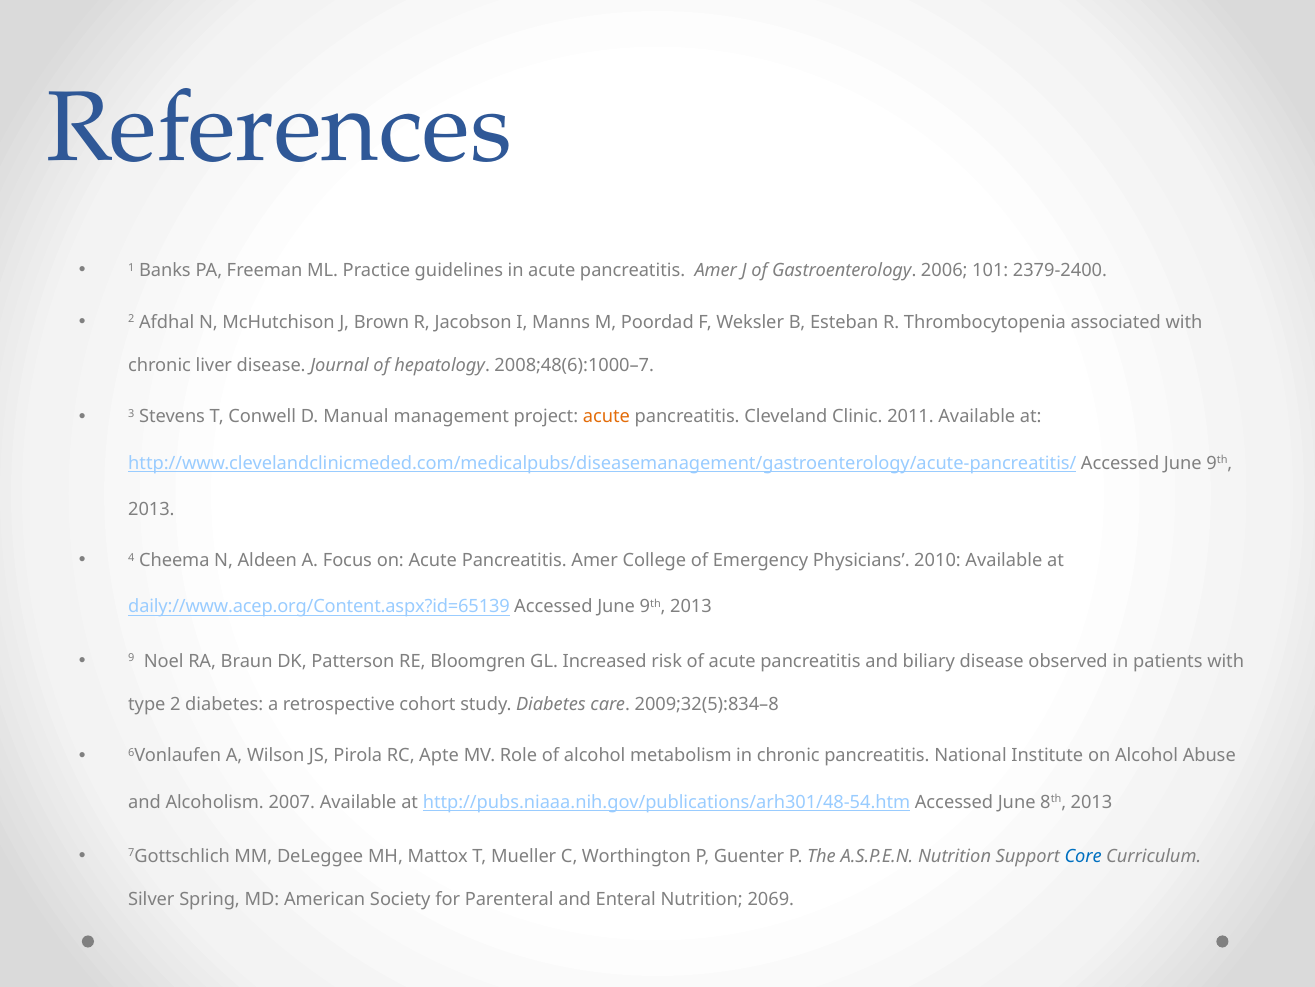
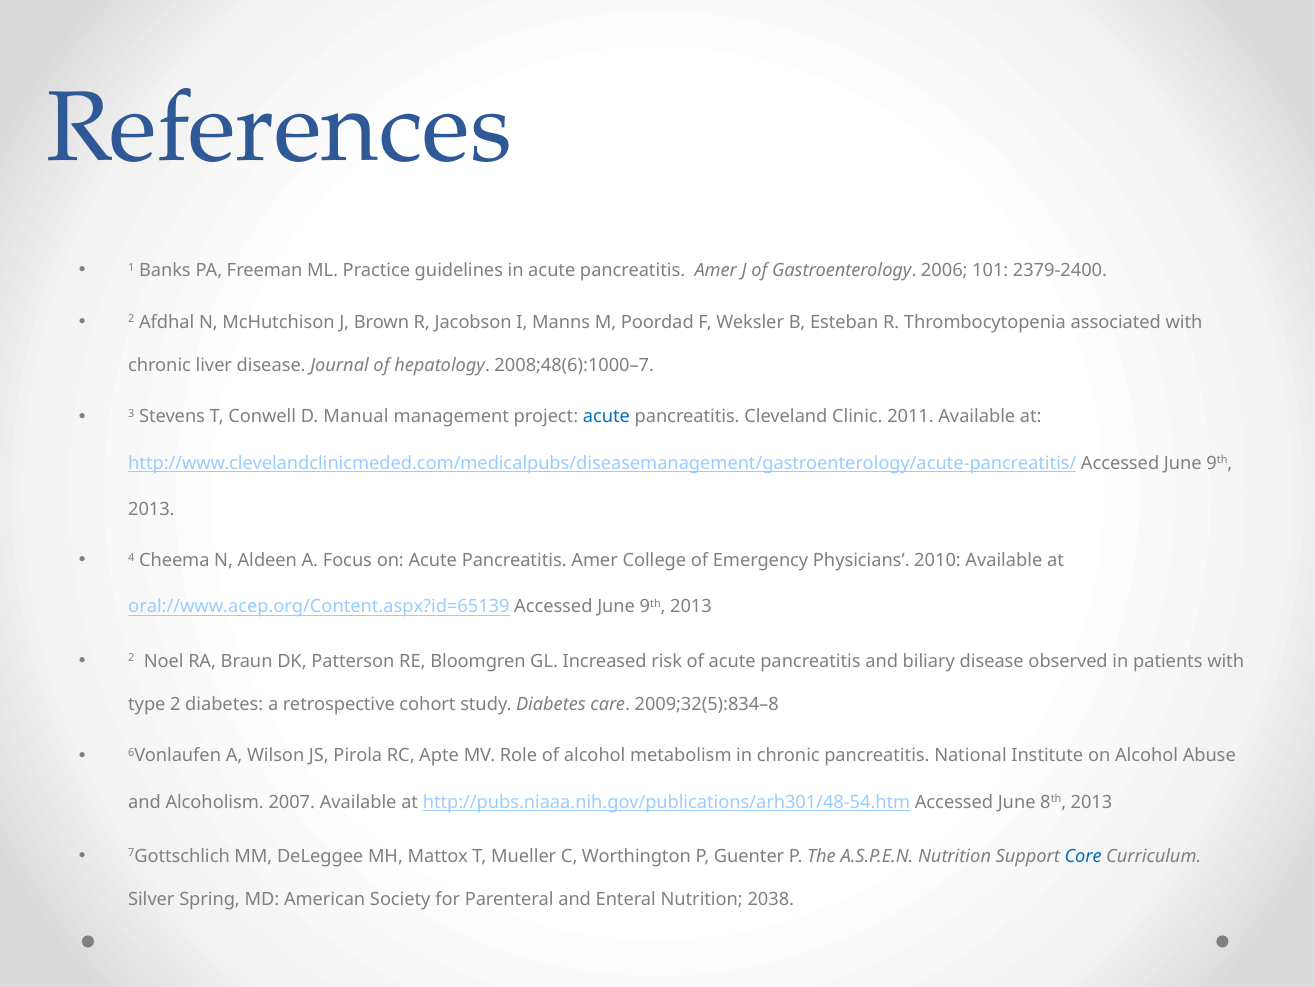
acute colour: orange -> blue (606, 416)
daily://www.acep.org/Content.aspx?id=65139: daily://www.acep.org/Content.aspx?id=65139 -> oral://www.acep.org/Content.aspx?id=65139 (319, 606)
9: 9 -> 2 (131, 657)
2069: 2069 -> 2038 (771, 899)
